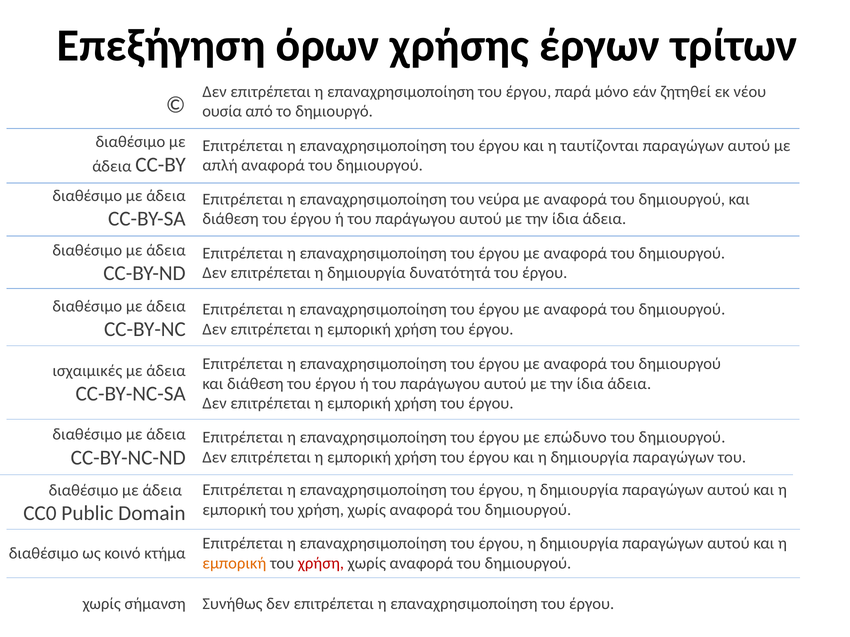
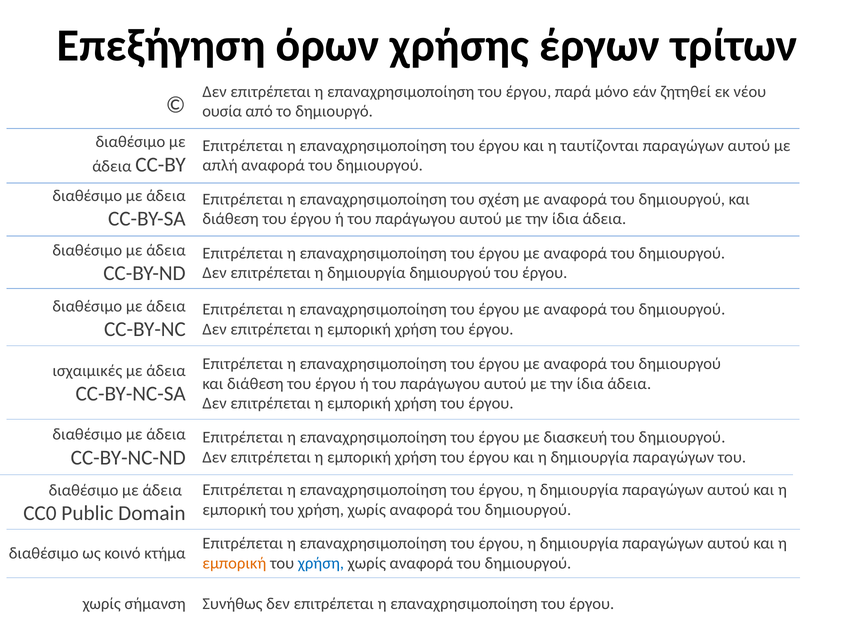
νεύρα: νεύρα -> σχέση (499, 199)
δημιουργία δυνατότητά: δυνατότητά -> δημιουργού (450, 273)
επώδυνο: επώδυνο -> διασκευή (575, 438)
χρήση colour: red -> blue (321, 564)
